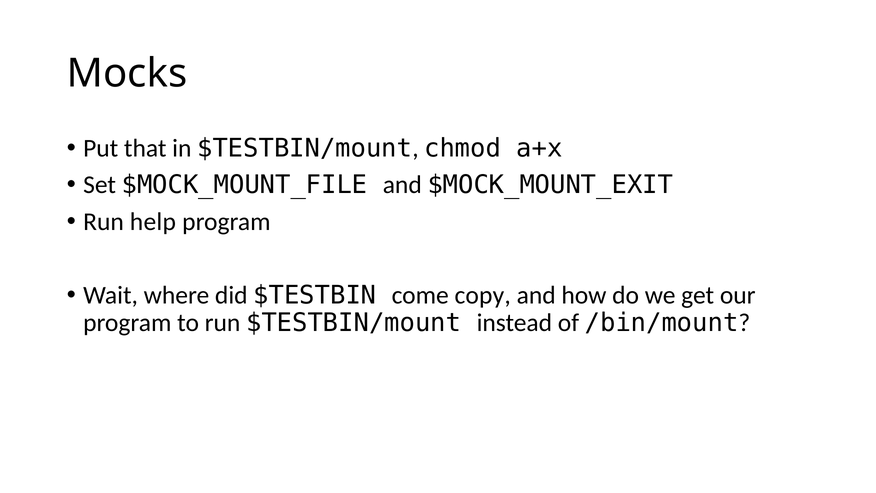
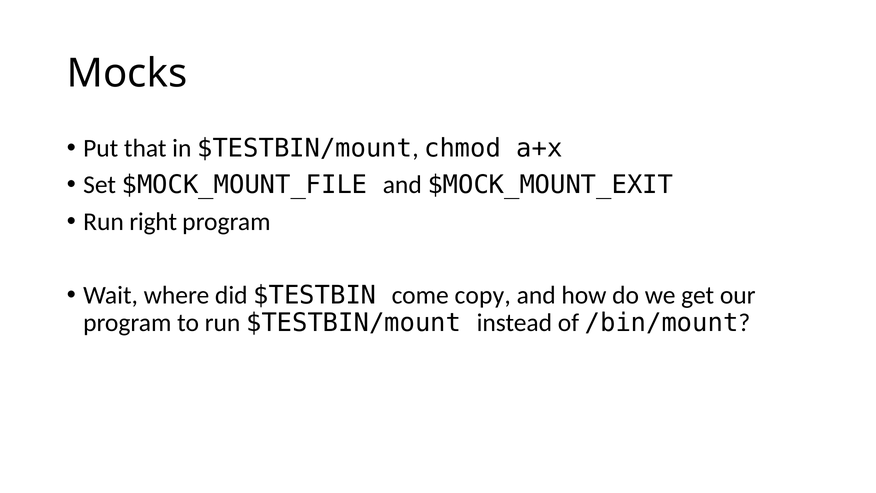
help: help -> right (153, 222)
